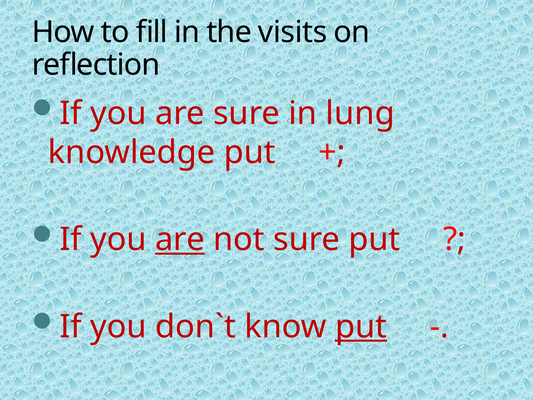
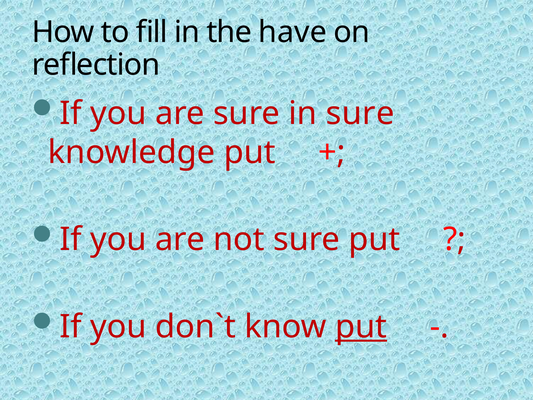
visits: visits -> have (292, 32)
in lung: lung -> sure (360, 113)
are underline: present -> none (180, 239)
